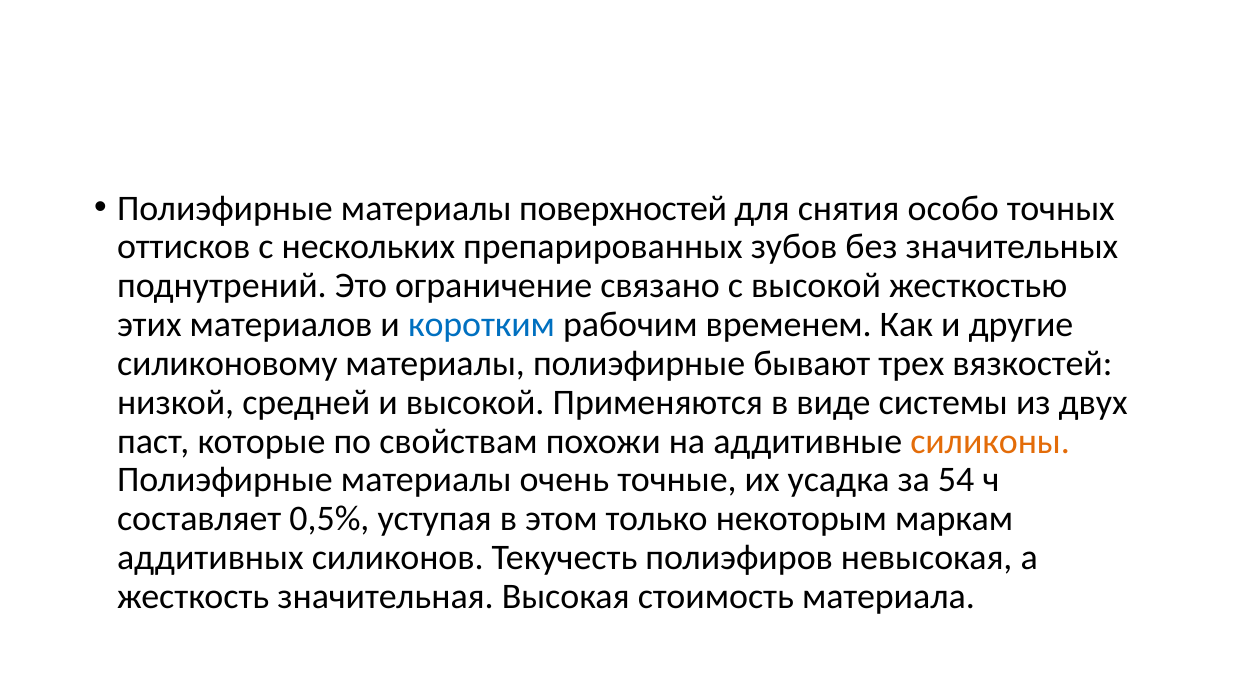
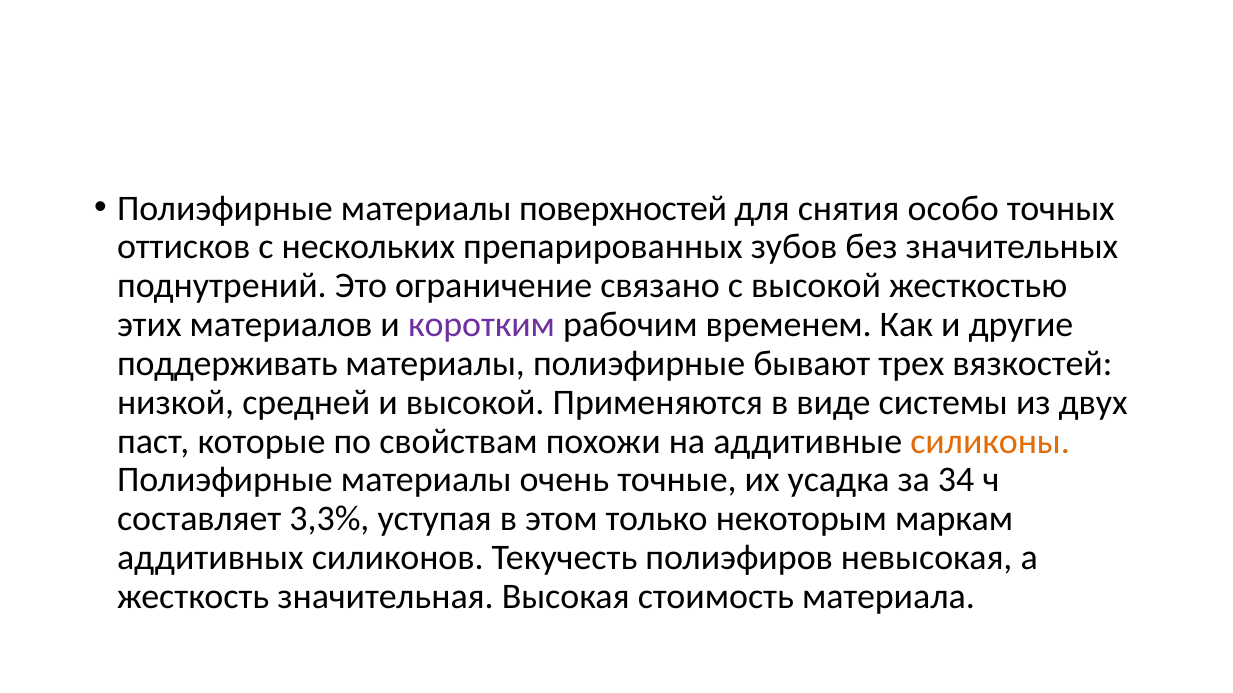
коротким colour: blue -> purple (482, 325)
силиконовому: силиконовому -> поддерживать (227, 364)
54: 54 -> 34 (956, 480)
0,5%: 0,5% -> 3,3% (329, 519)
